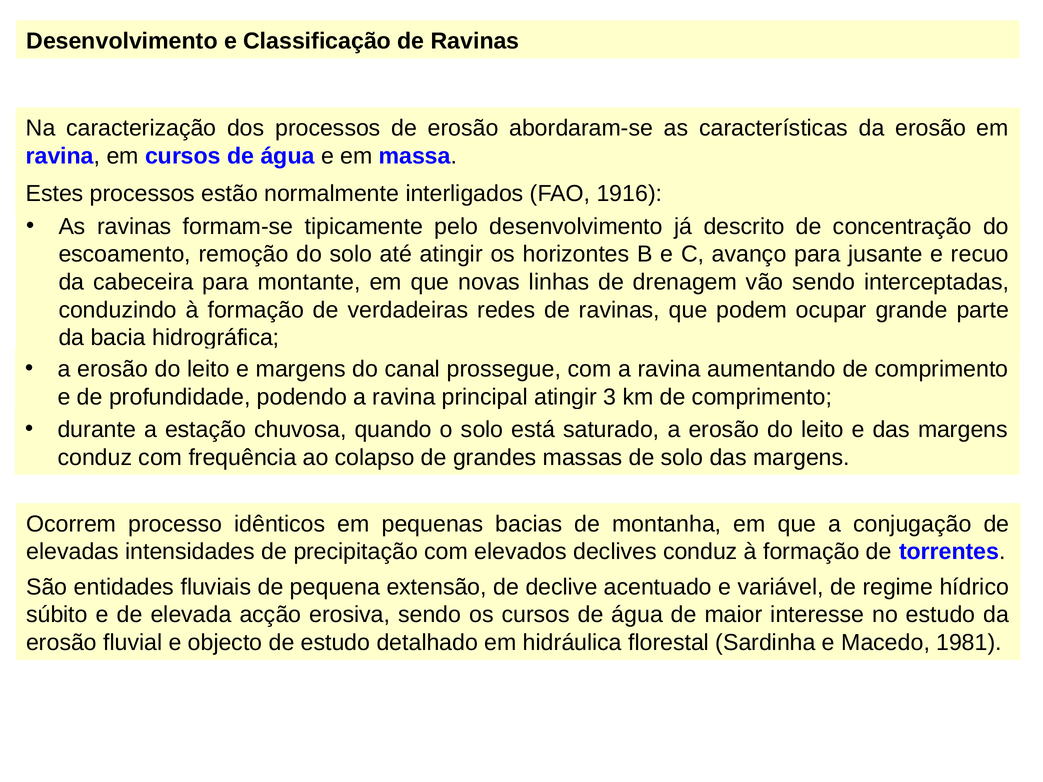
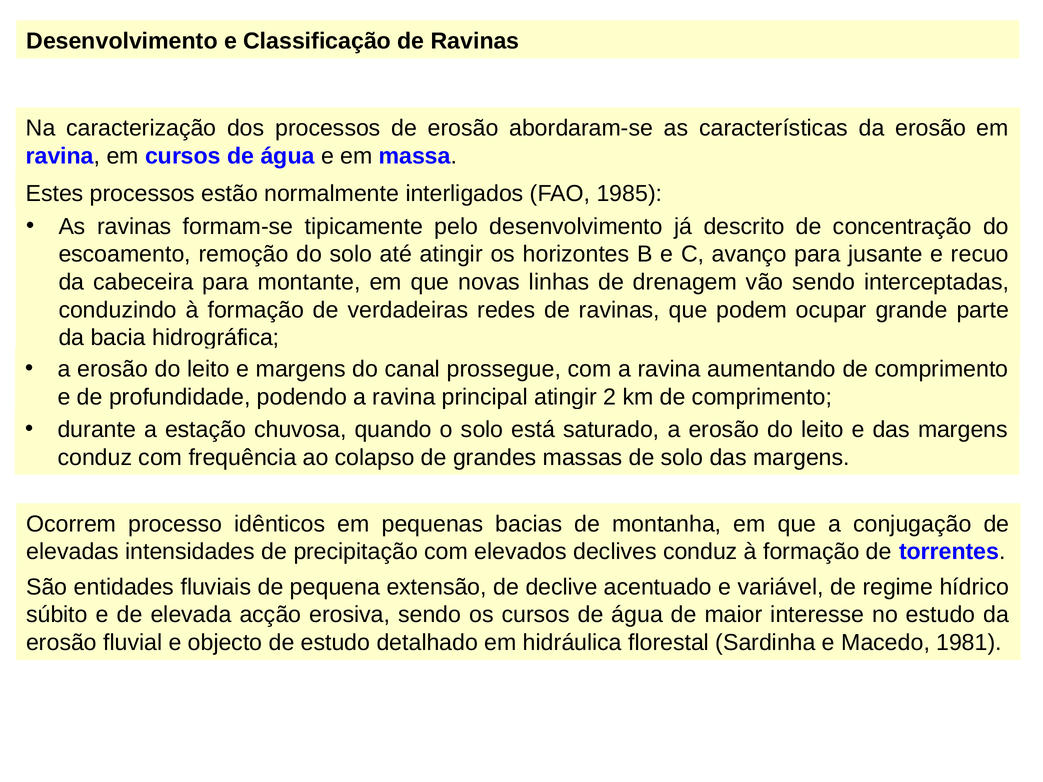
1916: 1916 -> 1985 (629, 194)
3: 3 -> 2 (610, 397)
